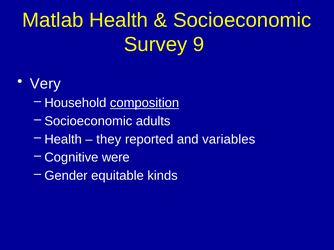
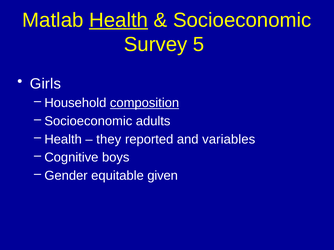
Health underline: none -> present (119, 20)
9: 9 -> 5 (199, 45)
Very: Very -> Girls (45, 84)
were: were -> boys (116, 158)
kinds: kinds -> given (163, 176)
